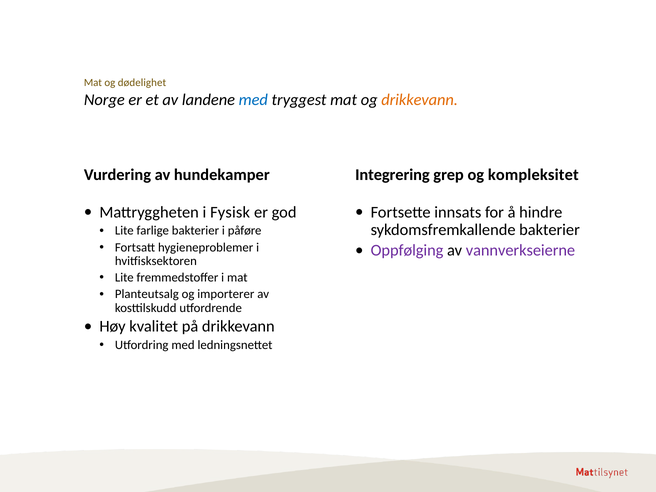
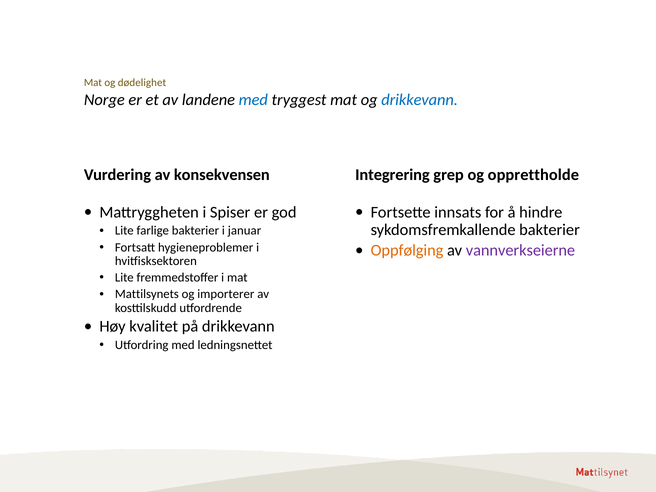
drikkevann colour: orange -> blue (420, 100)
hundekamper: hundekamper -> konsekvensen (222, 175)
kompleksitet: kompleksitet -> opprettholde (533, 175)
Fysisk: Fysisk -> Spiser (230, 212)
påføre: påføre -> januar (245, 231)
Oppfølging colour: purple -> orange (407, 250)
Planteutsalg: Planteutsalg -> Mattilsynets (147, 294)
